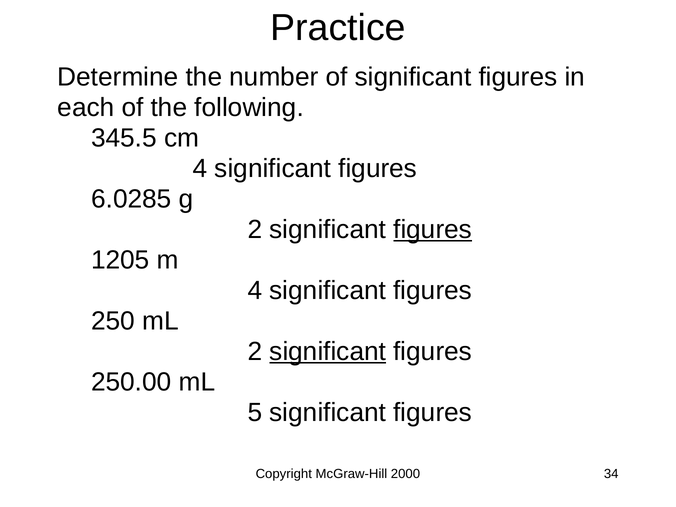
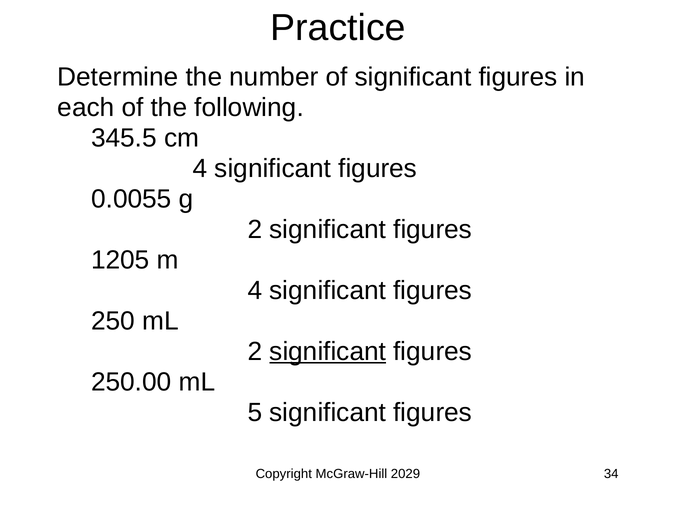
6.0285: 6.0285 -> 0.0055 (131, 199)
figures underline: present -> none (433, 229)
2000: 2000 -> 2029 (405, 474)
